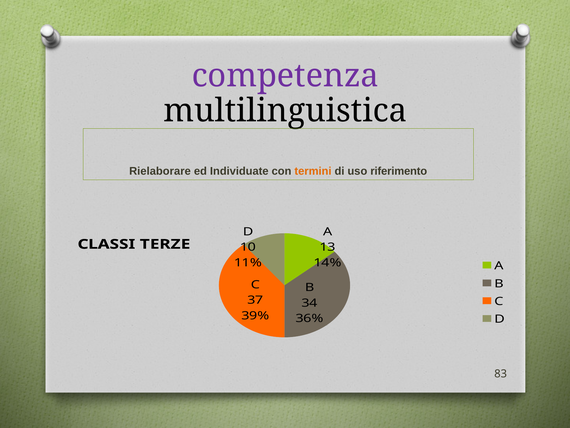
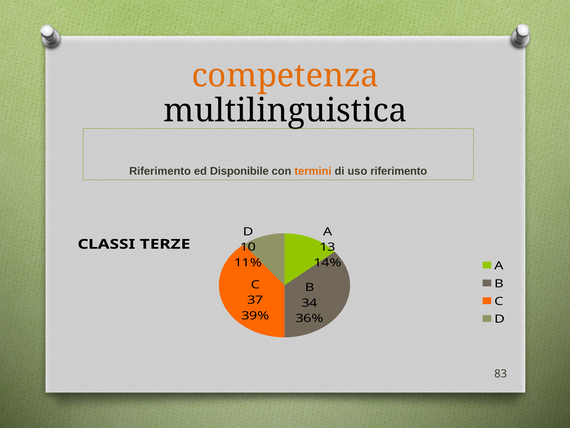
competenza colour: purple -> orange (285, 76)
Rielaborare: Rielaborare -> Riferimento (160, 171)
Individuate: Individuate -> Disponibile (239, 171)
